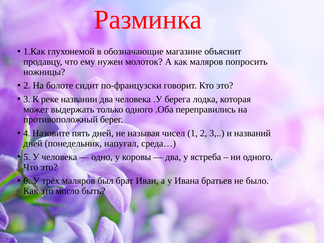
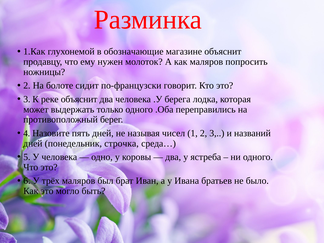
реке названии: названии -> объяснит (79, 99)
напугал: напугал -> строчка (122, 143)
